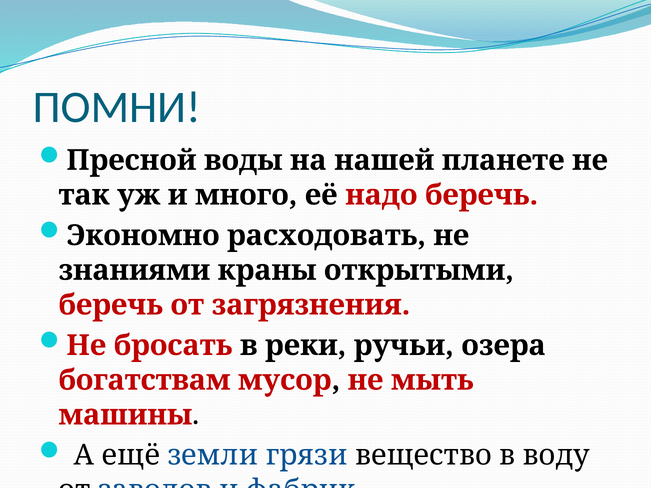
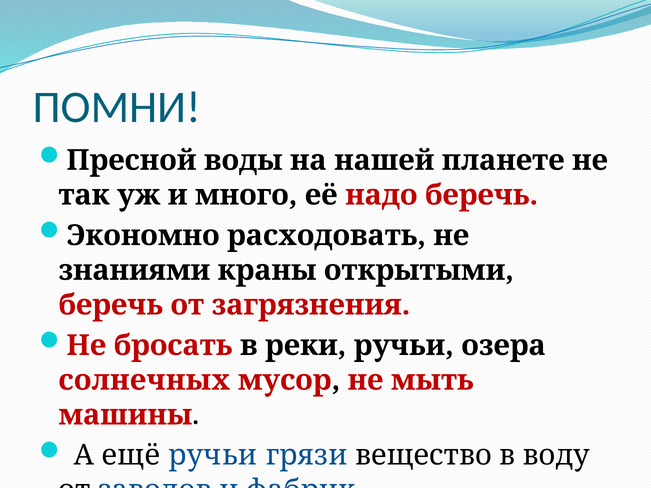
богатствам: богатствам -> солнечных (144, 380)
ещё земли: земли -> ручьи (213, 456)
